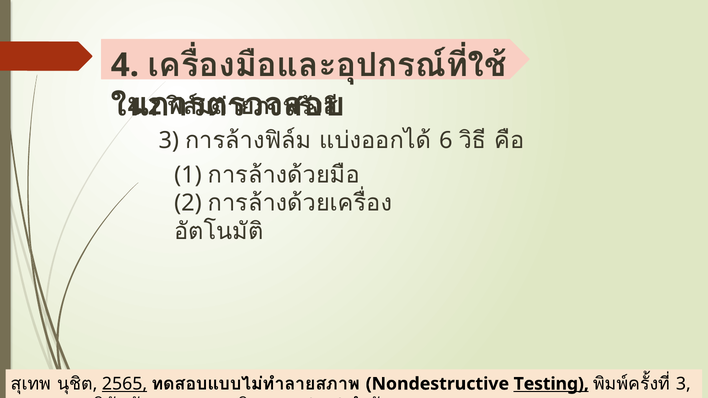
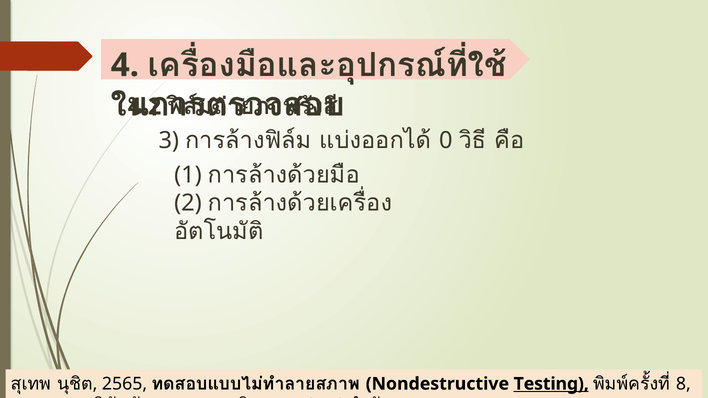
6: 6 -> 0 (446, 141)
2565 underline: present -> none (125, 384)
3: 3 -> 8 (683, 384)
